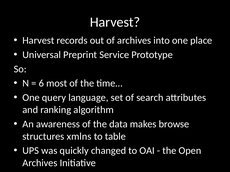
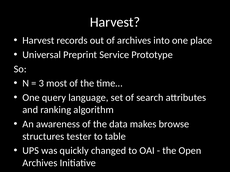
6: 6 -> 3 (41, 84)
xmlns: xmlns -> tester (79, 137)
